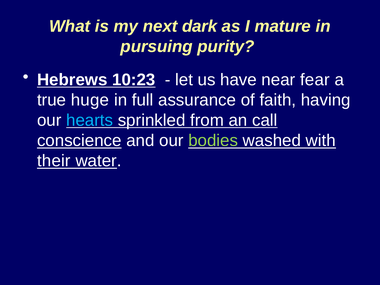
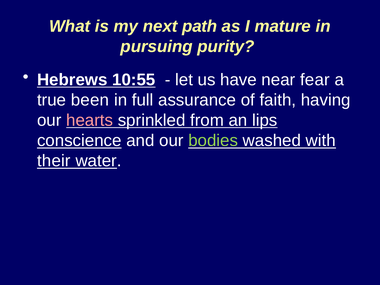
dark: dark -> path (200, 26)
10:23: 10:23 -> 10:55 (134, 80)
huge: huge -> been (90, 100)
hearts colour: light blue -> pink (90, 120)
call: call -> lips (265, 120)
